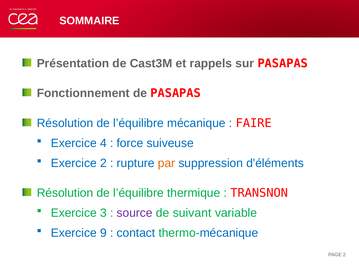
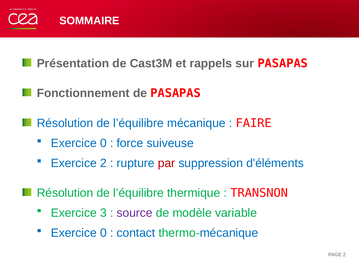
4: 4 -> 0 (103, 143)
par colour: orange -> red (167, 163)
suivant: suivant -> modèle (192, 213)
9: 9 -> 0 (103, 233)
